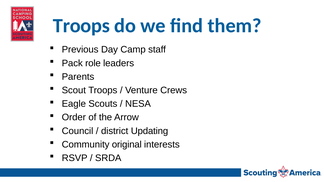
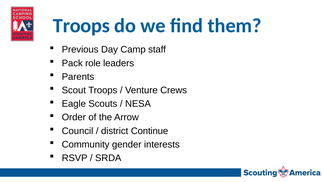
Updating: Updating -> Continue (150, 131)
original: original -> gender (127, 145)
